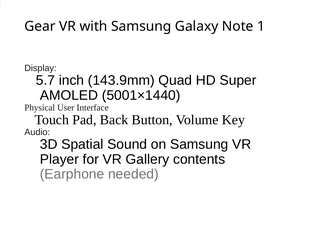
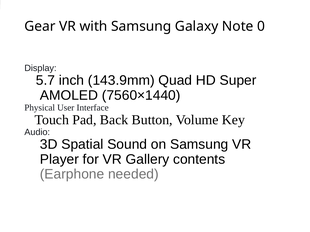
1: 1 -> 0 (261, 26)
5001×1440: 5001×1440 -> 7560×1440 (141, 95)
